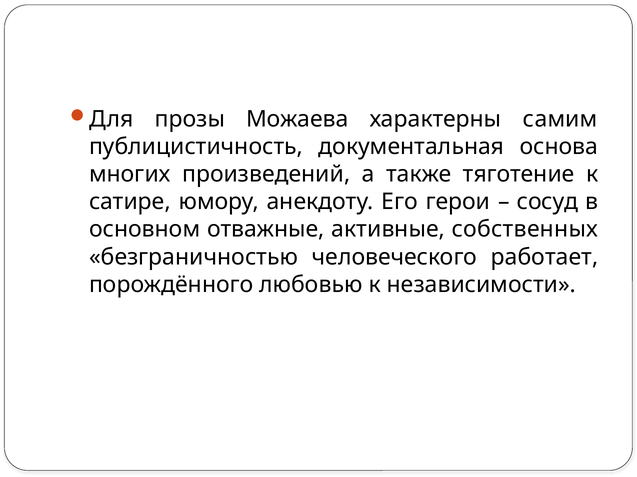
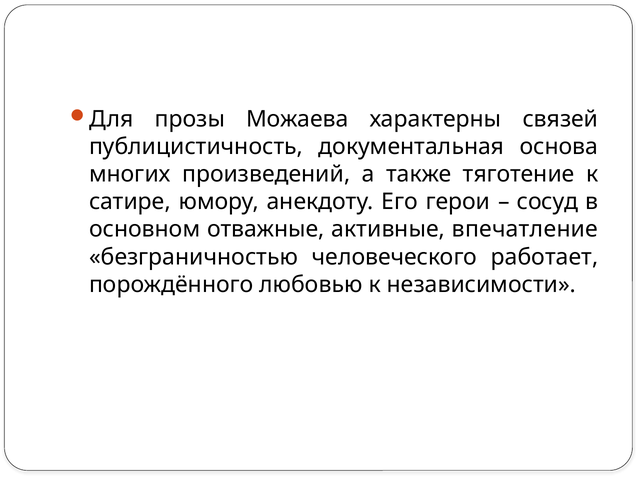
самим: самим -> связей (560, 119)
собственных: собственных -> впечатление (525, 230)
